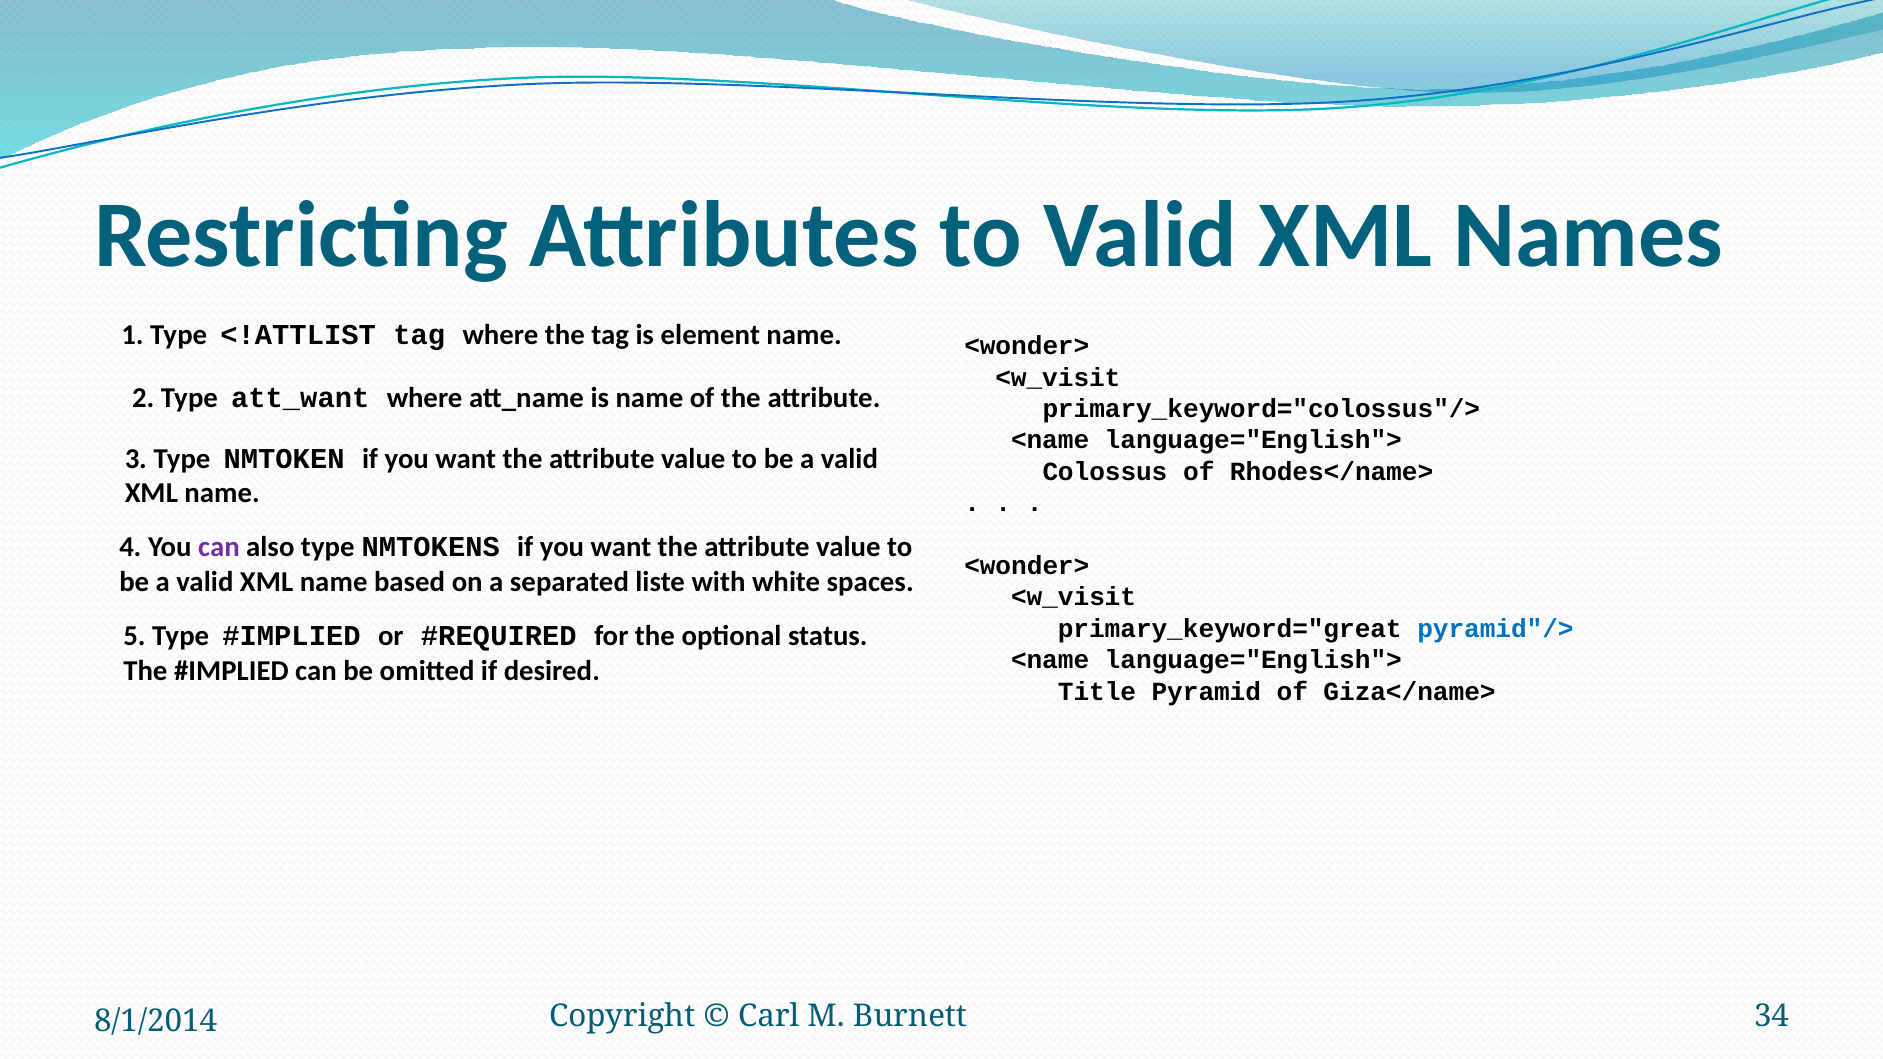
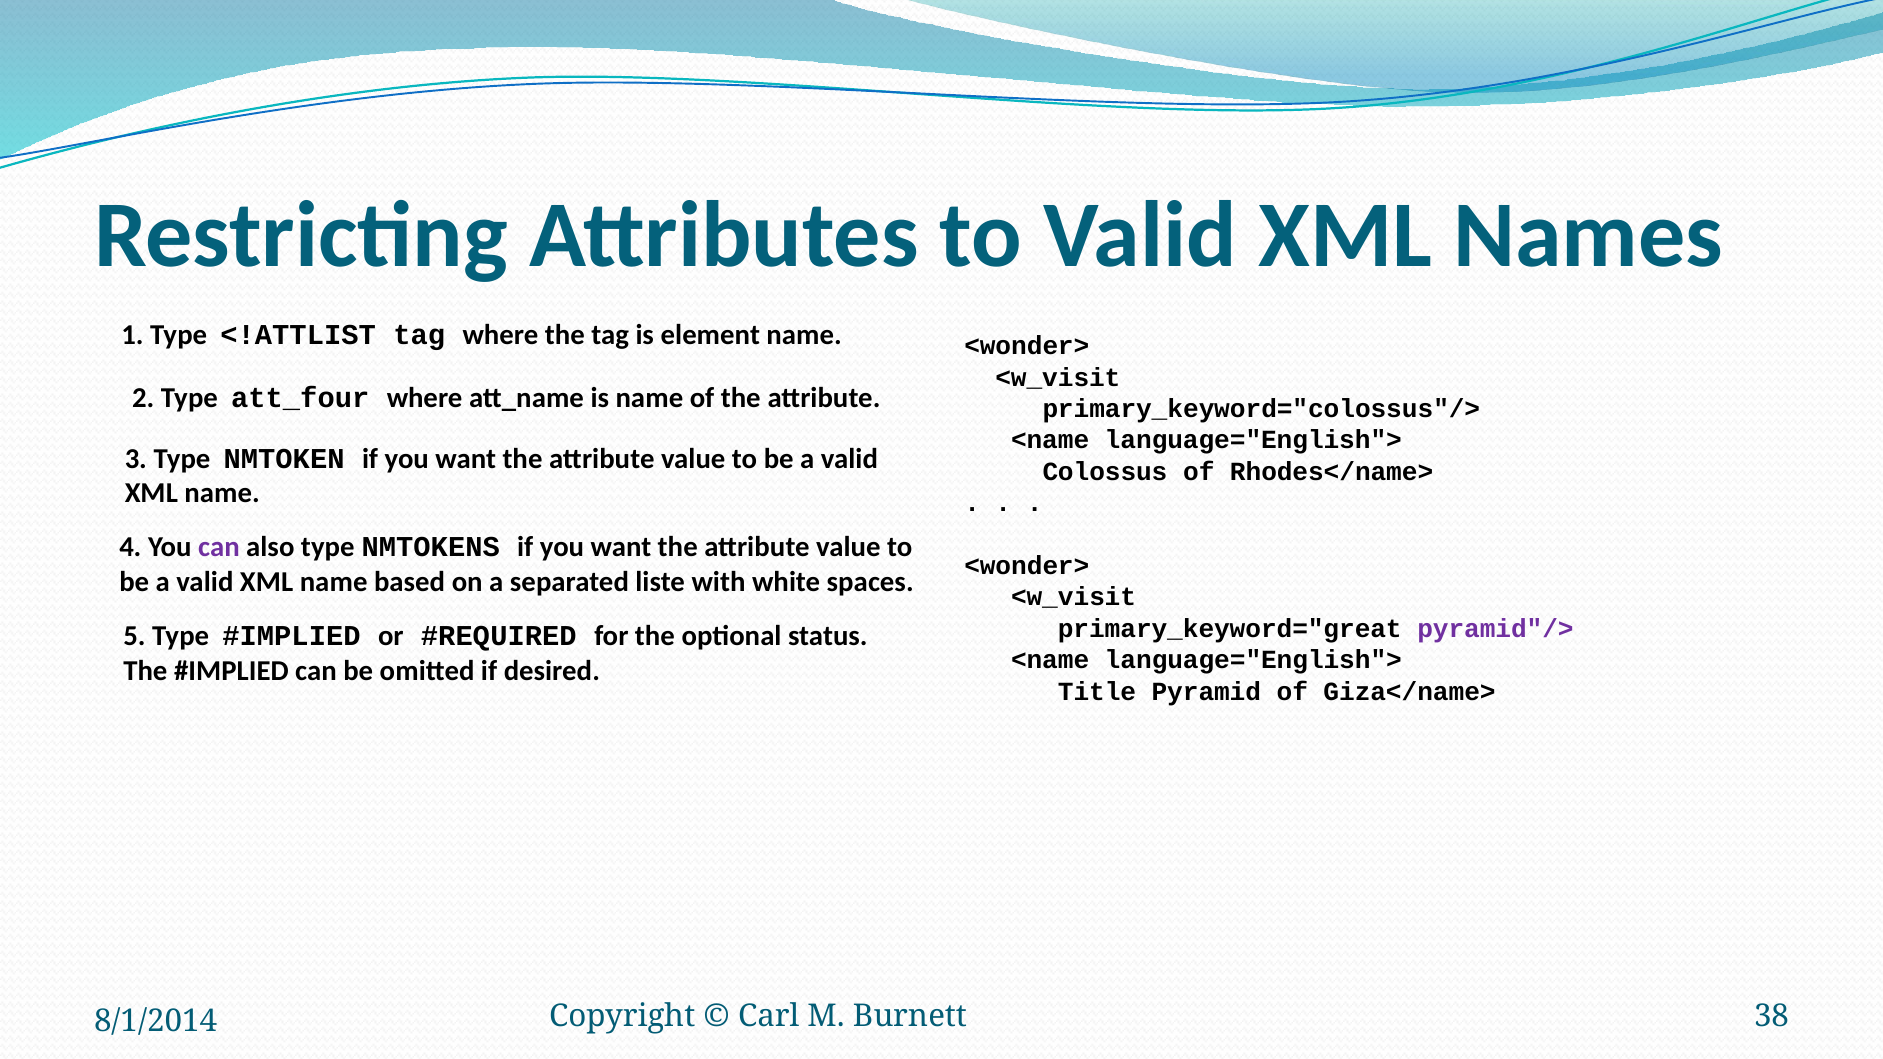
att_want: att_want -> att_four (300, 398)
pyramid"/> colour: blue -> purple (1495, 629)
34: 34 -> 38 (1771, 1016)
